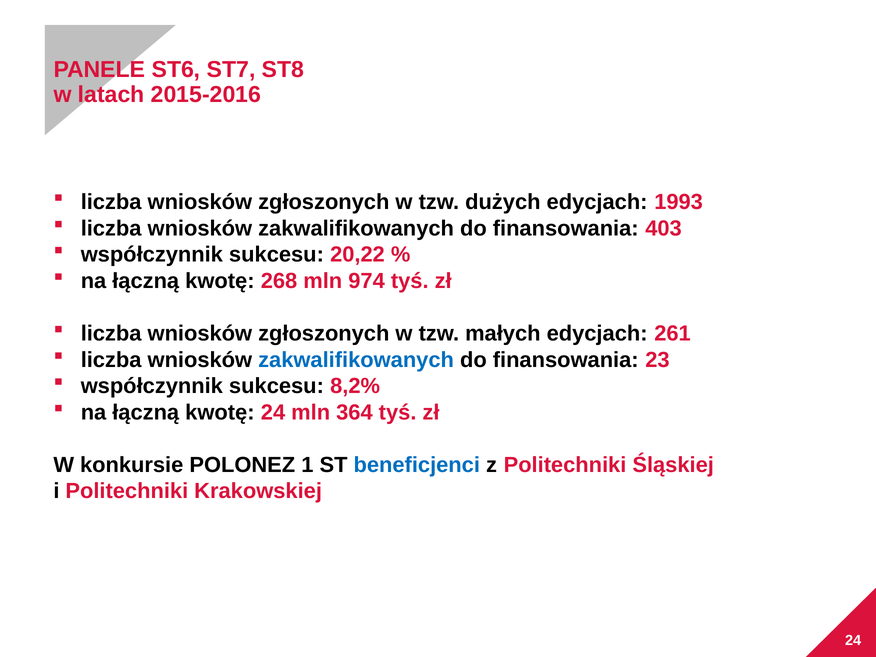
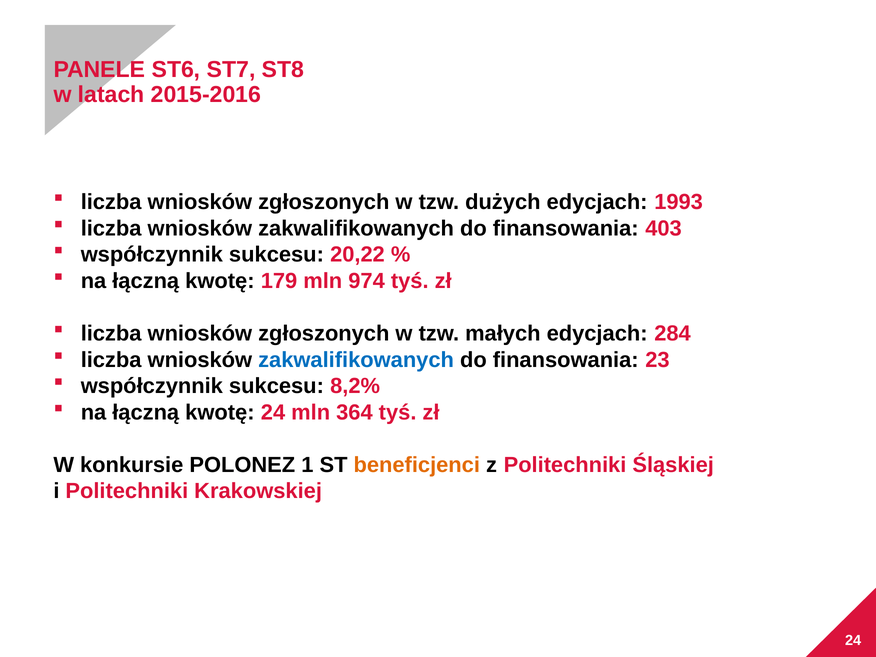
268: 268 -> 179 (279, 281)
261: 261 -> 284 (673, 334)
beneficjenci colour: blue -> orange (417, 465)
